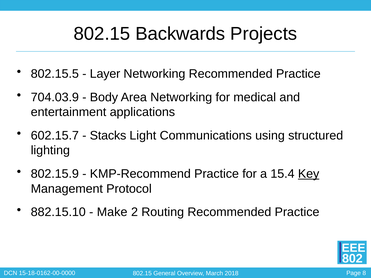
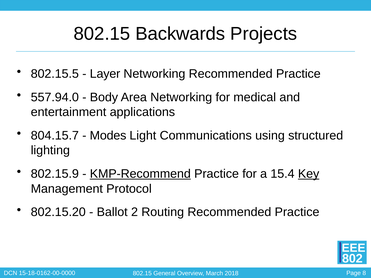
704.03.9: 704.03.9 -> 557.94.0 (55, 97)
602.15.7: 602.15.7 -> 804.15.7 (55, 136)
Stacks: Stacks -> Modes (108, 136)
KMP-Recommend underline: none -> present (140, 174)
882.15.10: 882.15.10 -> 802.15.20 (58, 212)
Make: Make -> Ballot (112, 212)
